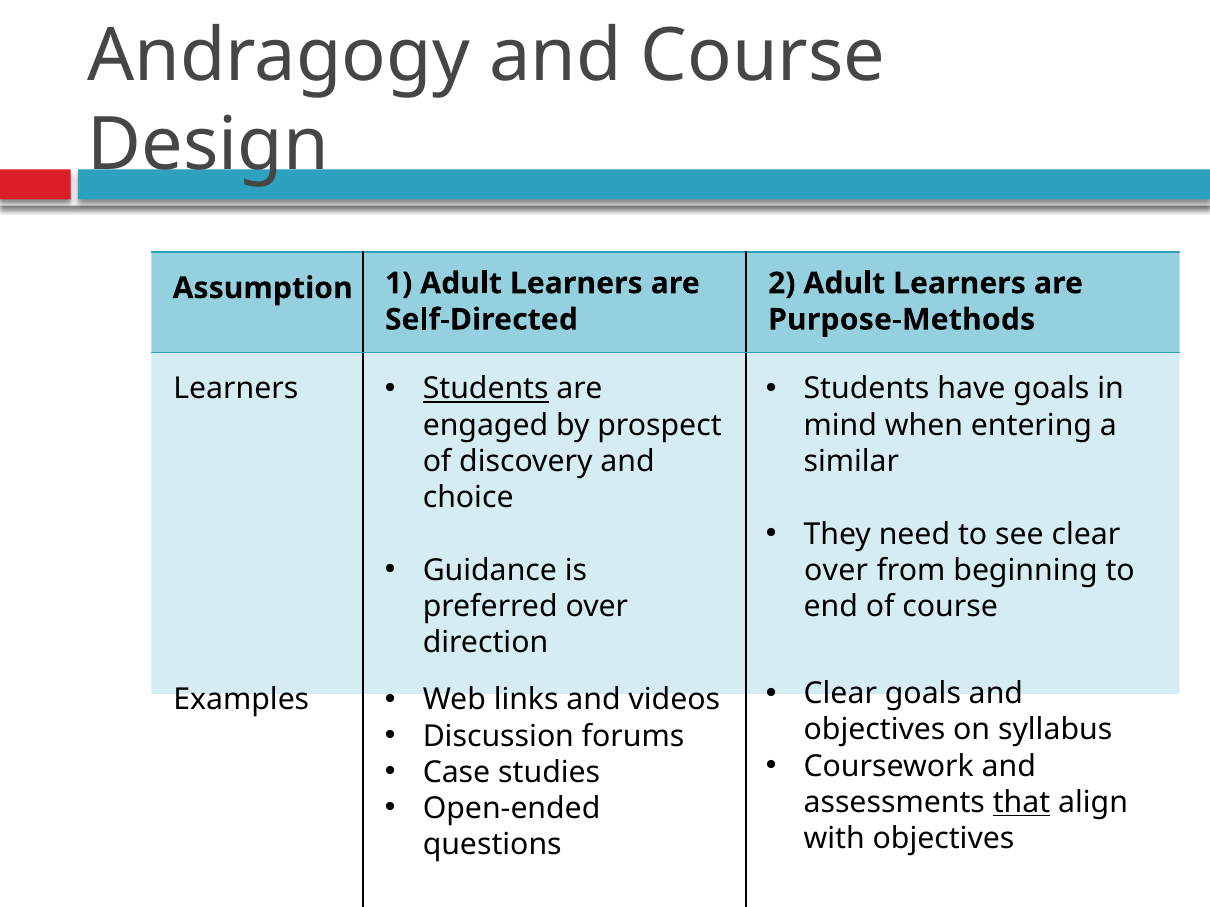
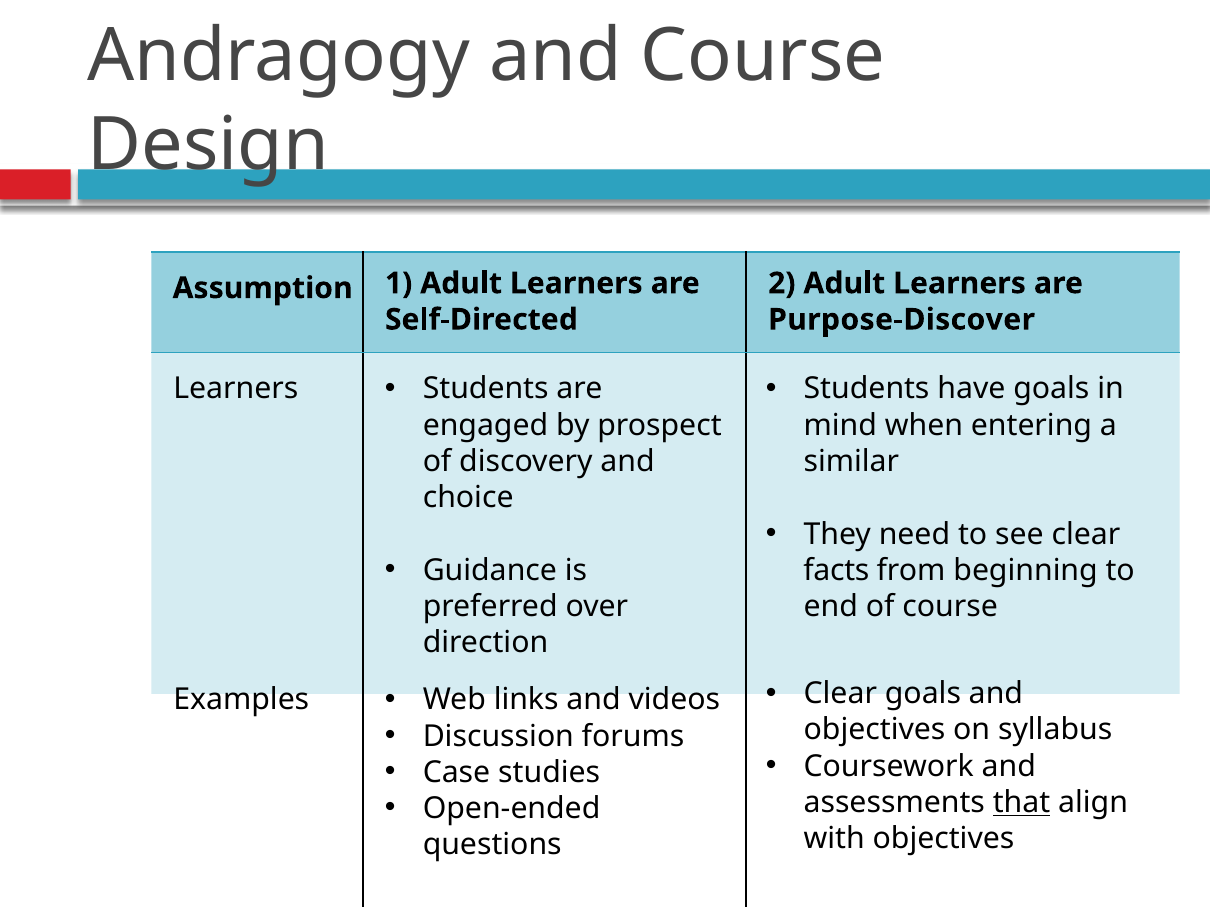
Purpose-Methods: Purpose-Methods -> Purpose-Discover (902, 320)
Students underline: present -> none (486, 389)
over: over -> facts (836, 571)
